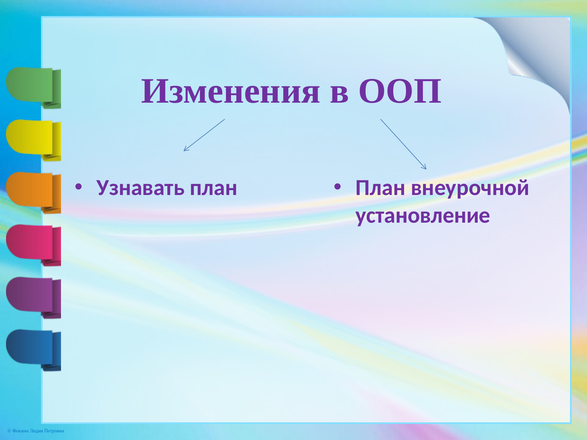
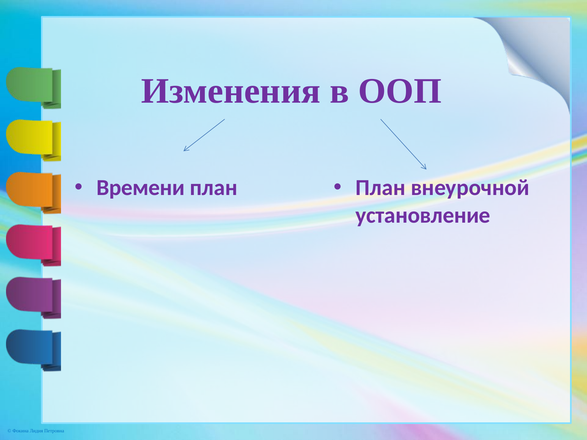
Узнавать: Узнавать -> Времени (141, 188)
